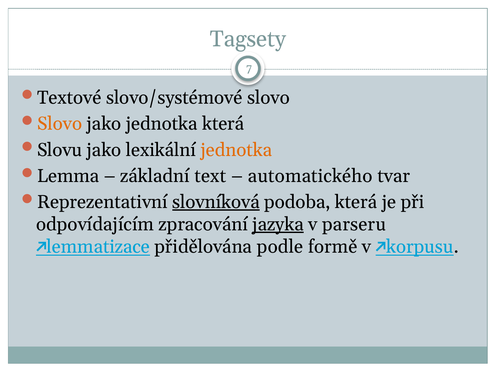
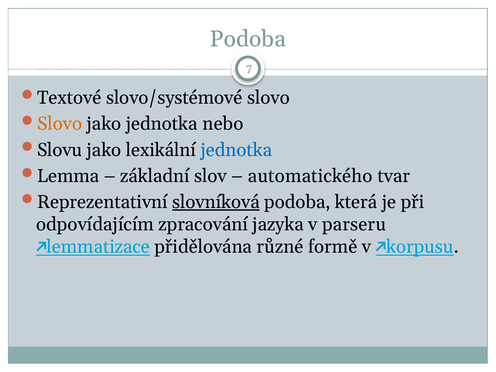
Tagsety: Tagsety -> Podoba (248, 39)
jednotka která: která -> nebo (223, 124)
jednotka colour: orange -> blue (236, 150)
text: text -> slov (210, 176)
jazyka underline: present -> none (278, 224)
podle: podle -> různé (280, 247)
